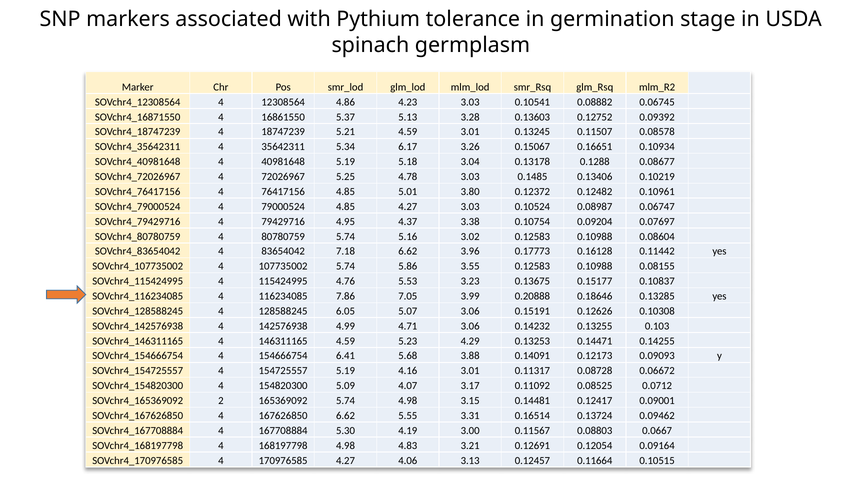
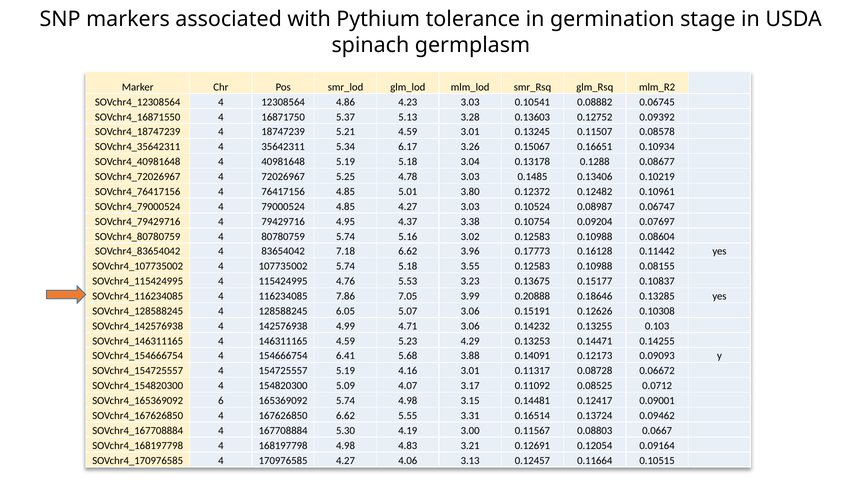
16861550: 16861550 -> 16871750 (283, 117)
5.74 5.86: 5.86 -> 5.18 (408, 266)
2: 2 -> 6 (221, 400)
